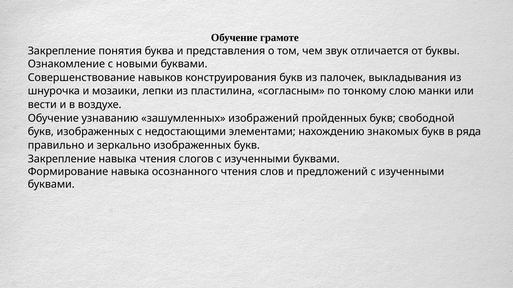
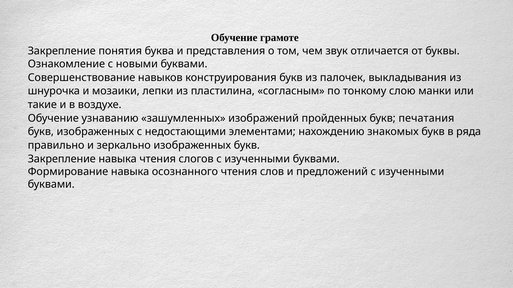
вести: вести -> такие (42, 105)
свободной: свободной -> печатания (426, 118)
